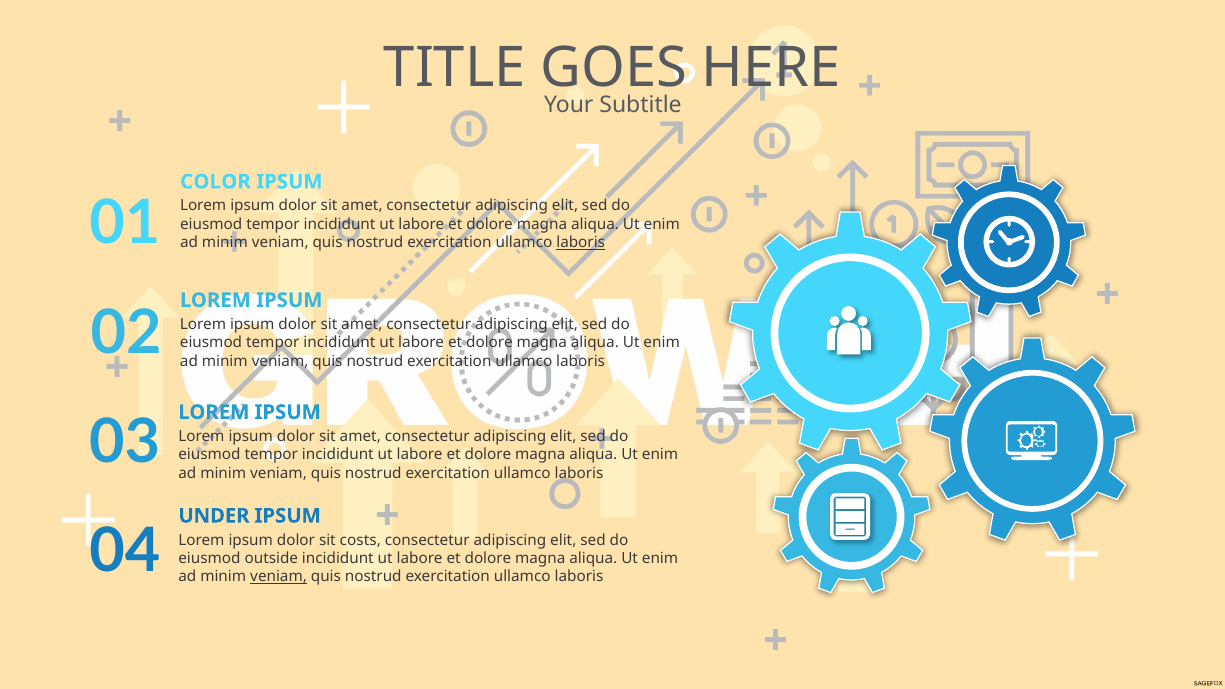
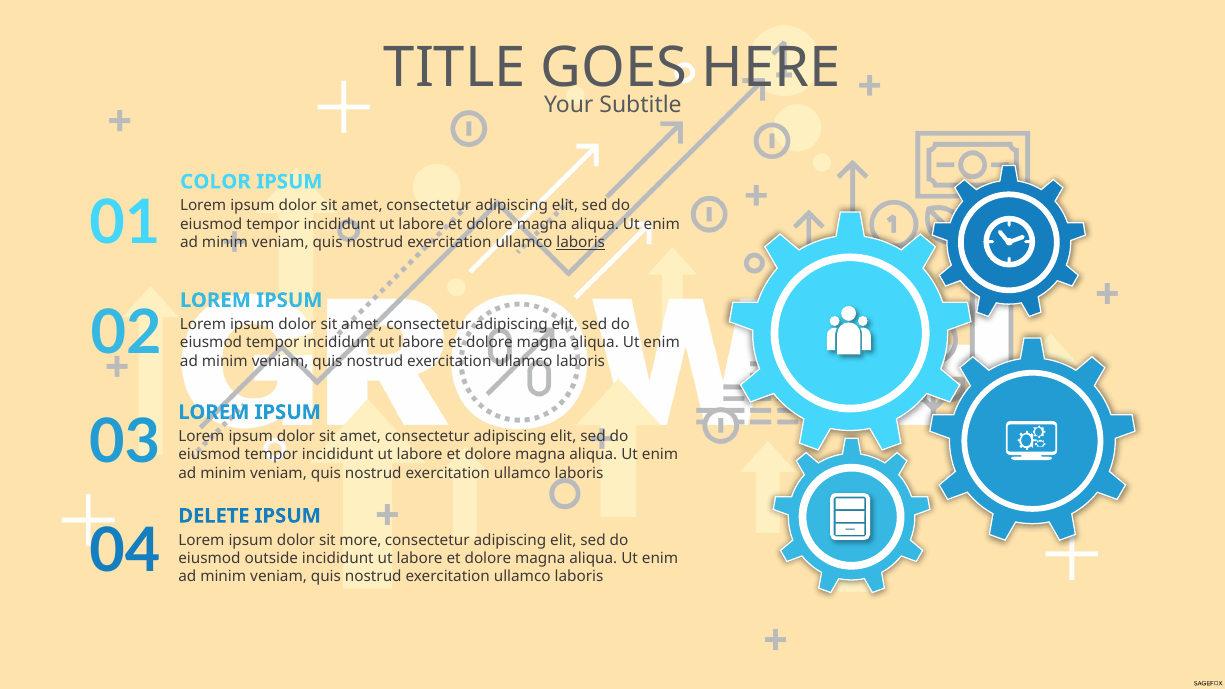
UNDER: UNDER -> DELETE (214, 516)
costs: costs -> more (360, 540)
veniam underline: present -> none (279, 577)
